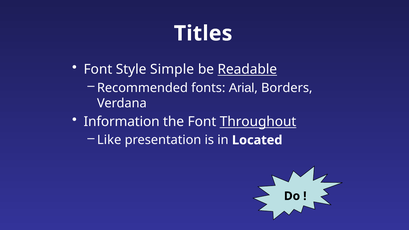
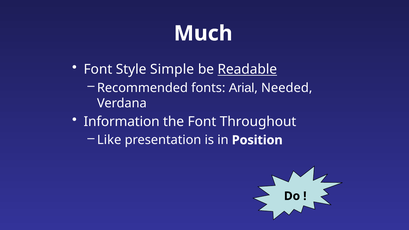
Titles: Titles -> Much (203, 33)
Borders: Borders -> Needed (287, 88)
Throughout underline: present -> none (258, 122)
Located: Located -> Position (257, 140)
